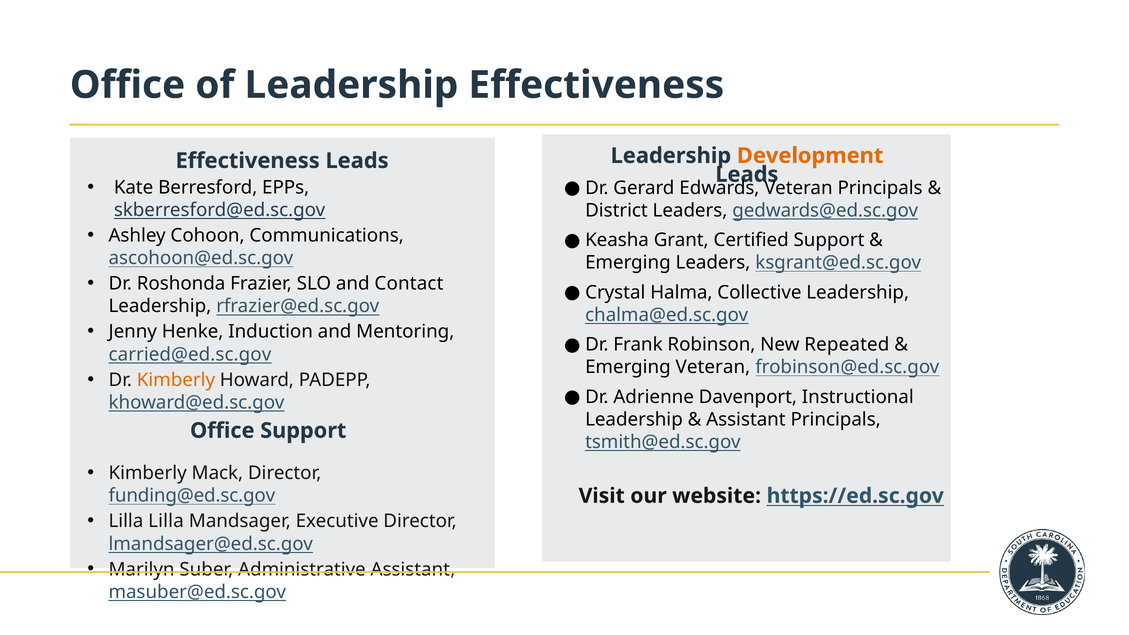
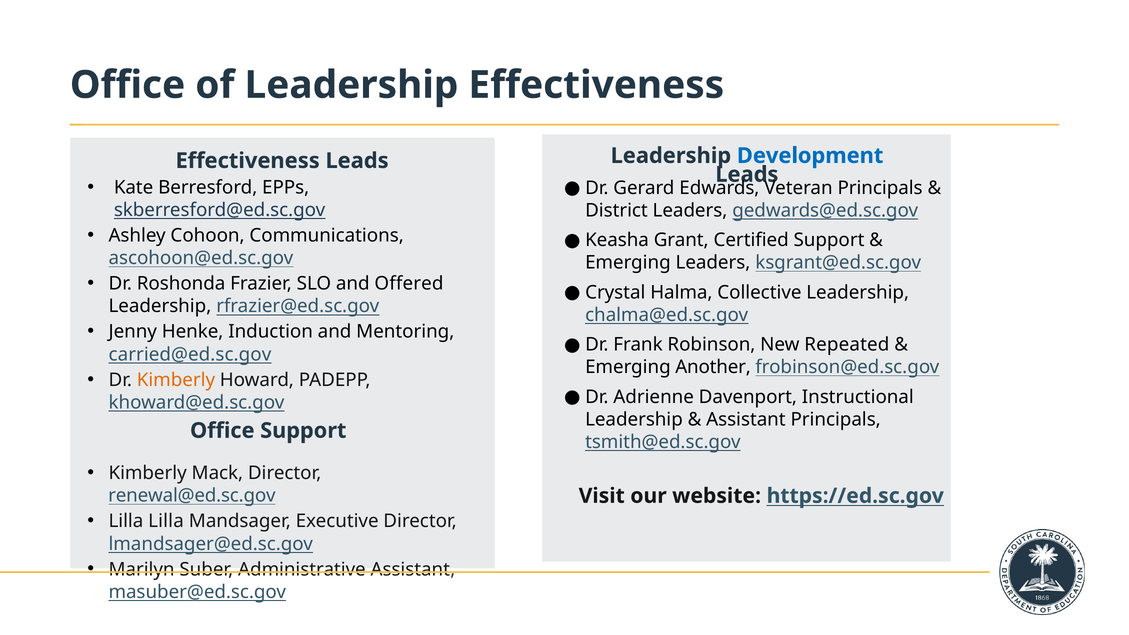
Development colour: orange -> blue (810, 156)
Contact: Contact -> Offered (409, 284)
Emerging Veteran: Veteran -> Another (713, 367)
funding@ed.sc.gov: funding@ed.sc.gov -> renewal@ed.sc.gov (192, 496)
